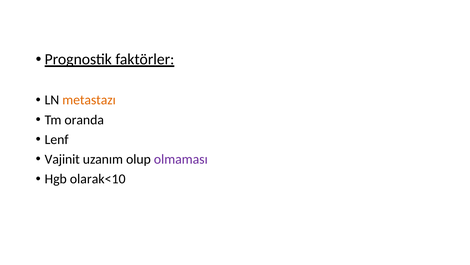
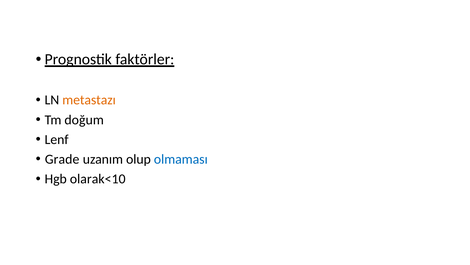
oranda: oranda -> doğum (84, 120)
Vajinit: Vajinit -> Grade (62, 159)
olmaması colour: purple -> blue (181, 159)
